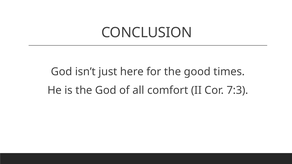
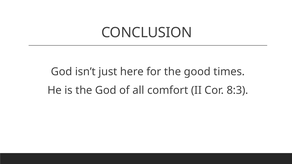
7:3: 7:3 -> 8:3 (237, 91)
